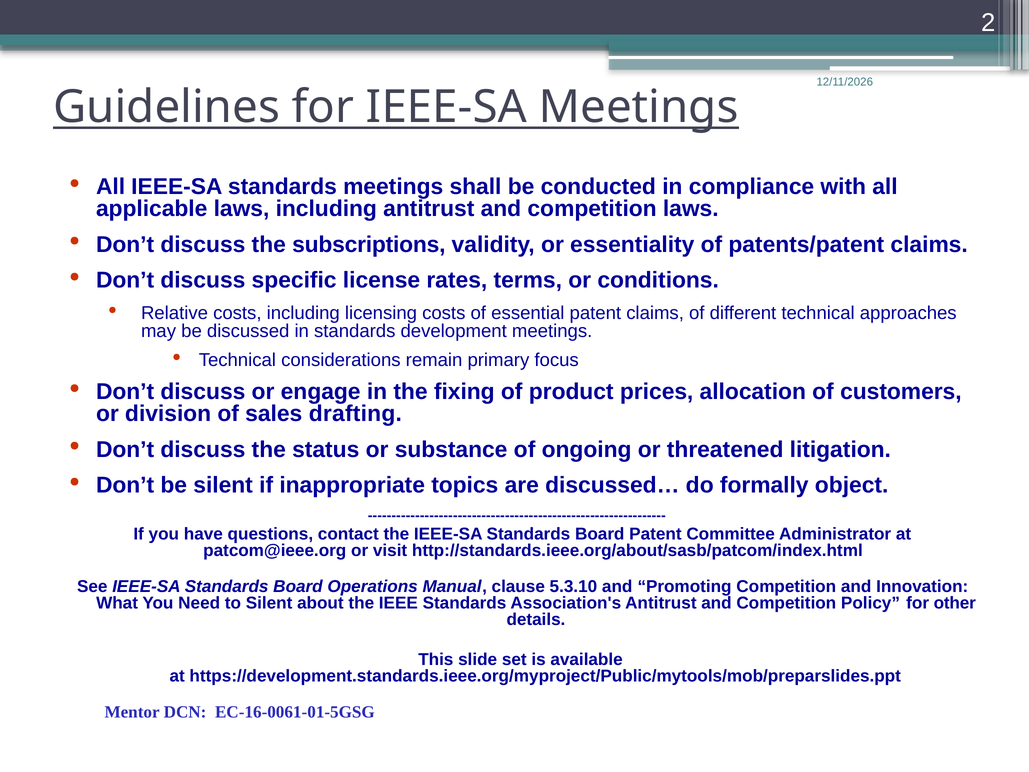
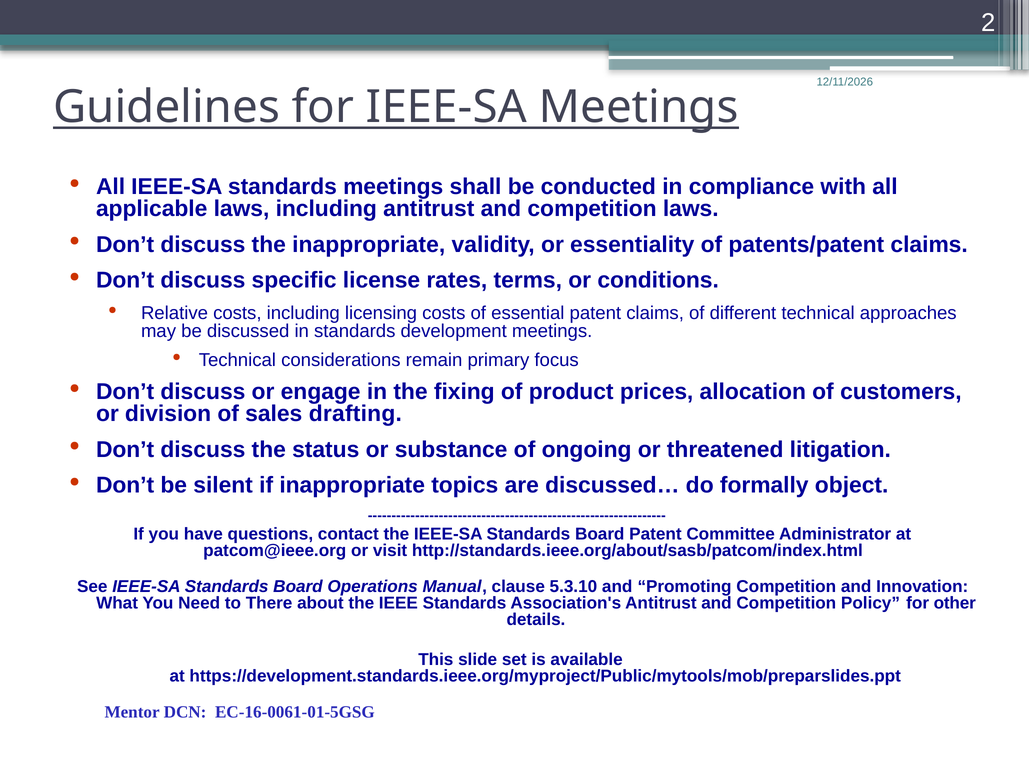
the subscriptions: subscriptions -> inappropriate (369, 245)
to Silent: Silent -> There (269, 603)
